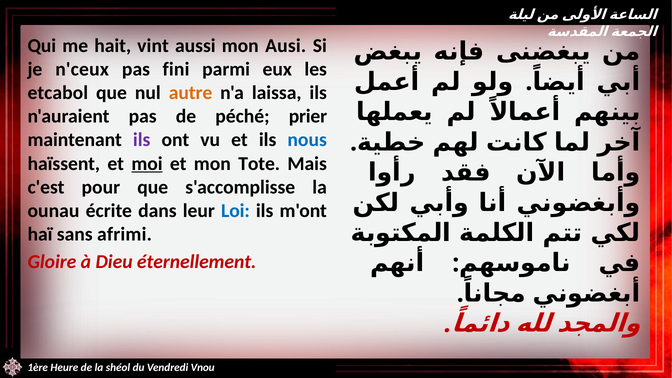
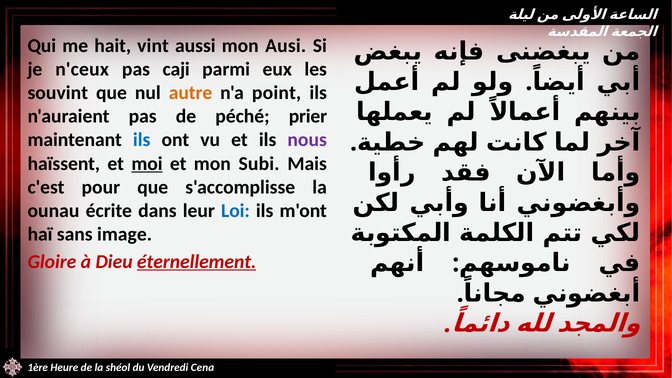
fini: fini -> caji (176, 69)
etcabol: etcabol -> souvint (58, 93)
laissa: laissa -> point (277, 93)
ils colour: purple -> blue (142, 140)
nous colour: blue -> purple (307, 140)
Tote: Tote -> Subi (259, 164)
afrimi: afrimi -> image (125, 234)
éternellement underline: none -> present (197, 262)
Vnou: Vnou -> Cena (203, 368)
